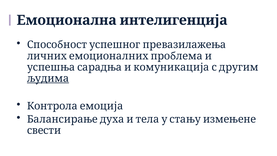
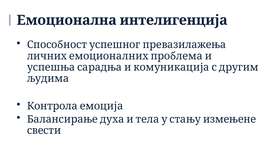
људима underline: present -> none (48, 78)
